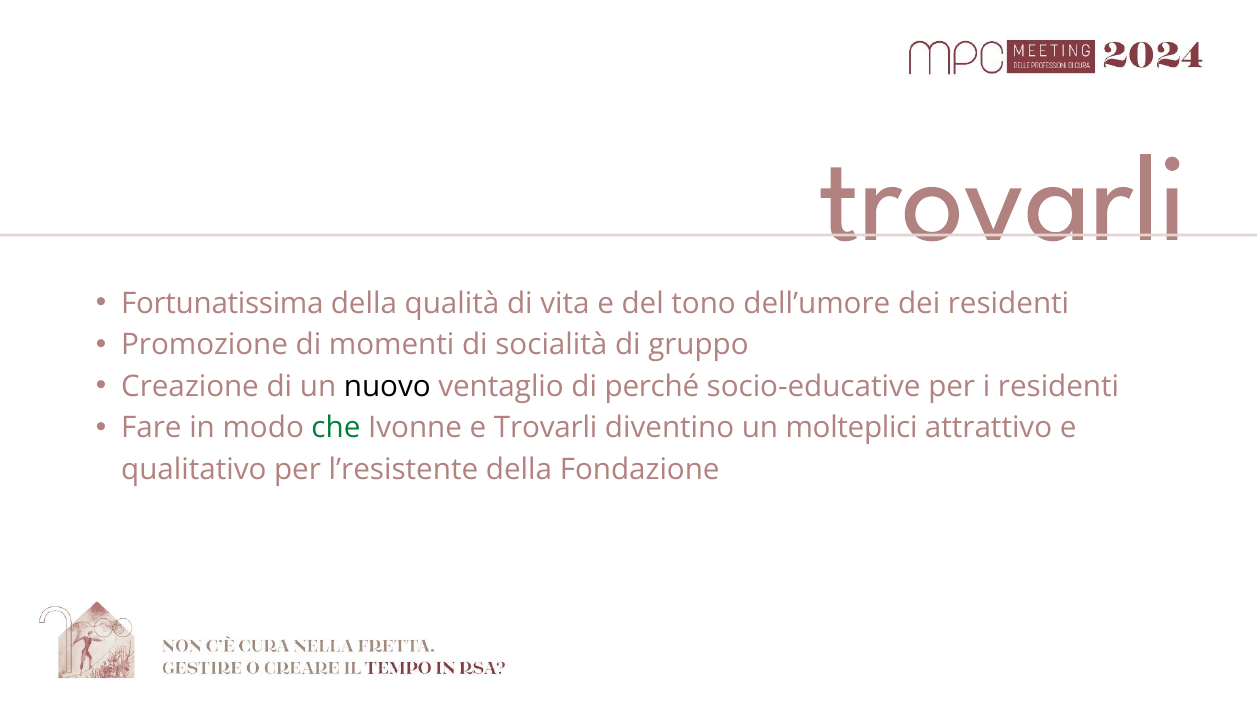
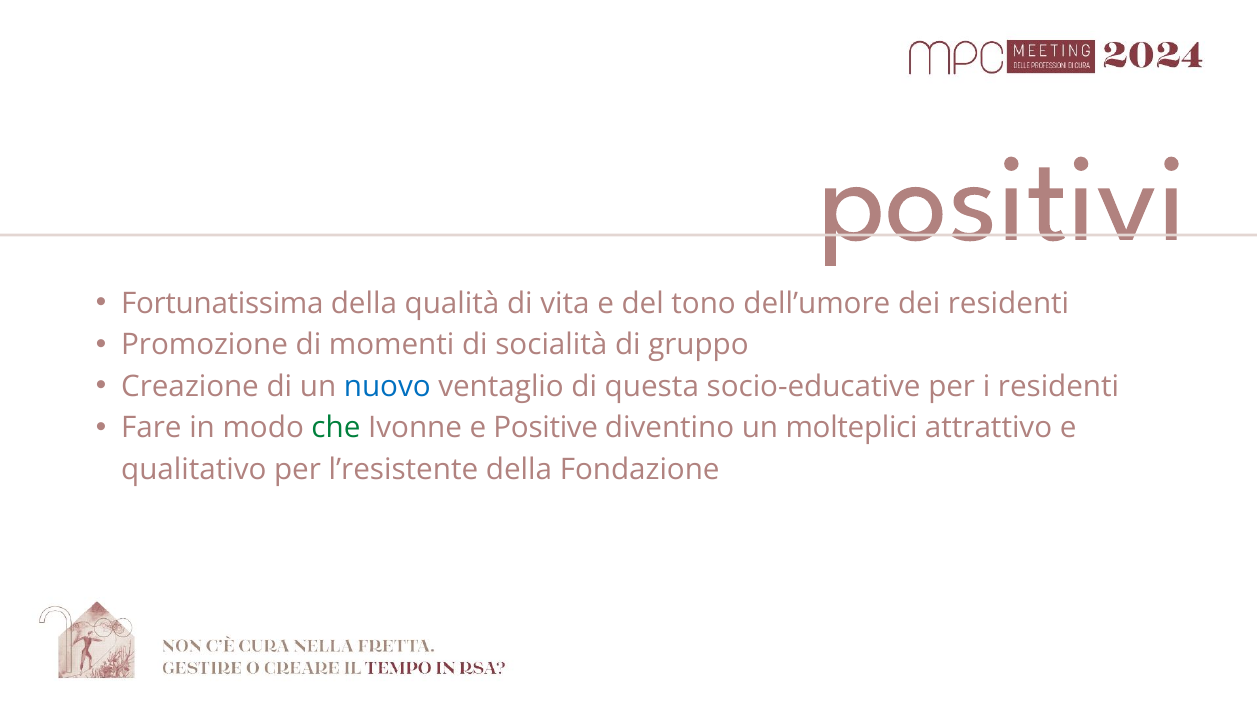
trovarli: trovarli -> positivi (1003, 199)
nuovo colour: black -> blue (387, 386)
perché: perché -> questa (652, 386)
e Trovarli: Trovarli -> Positive (546, 428)
